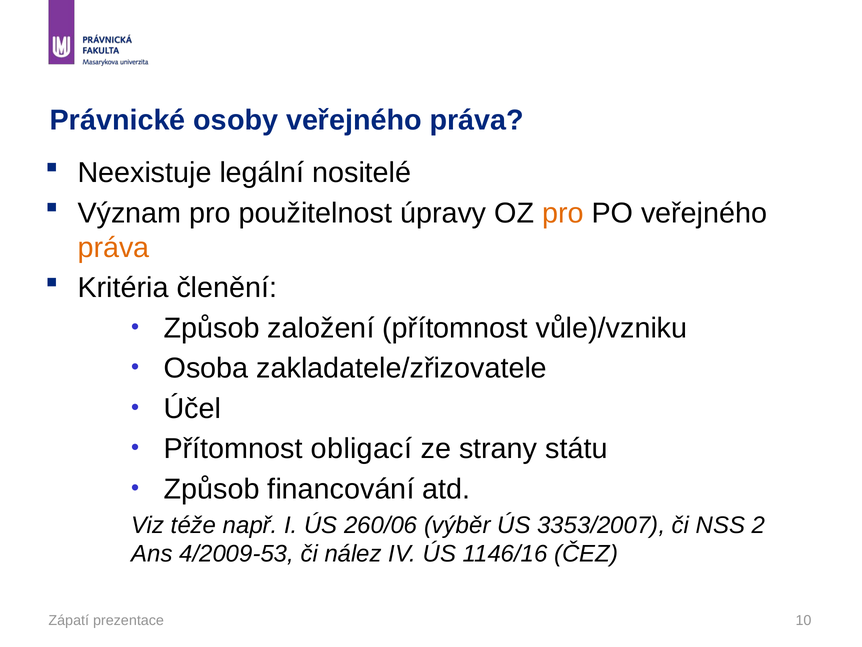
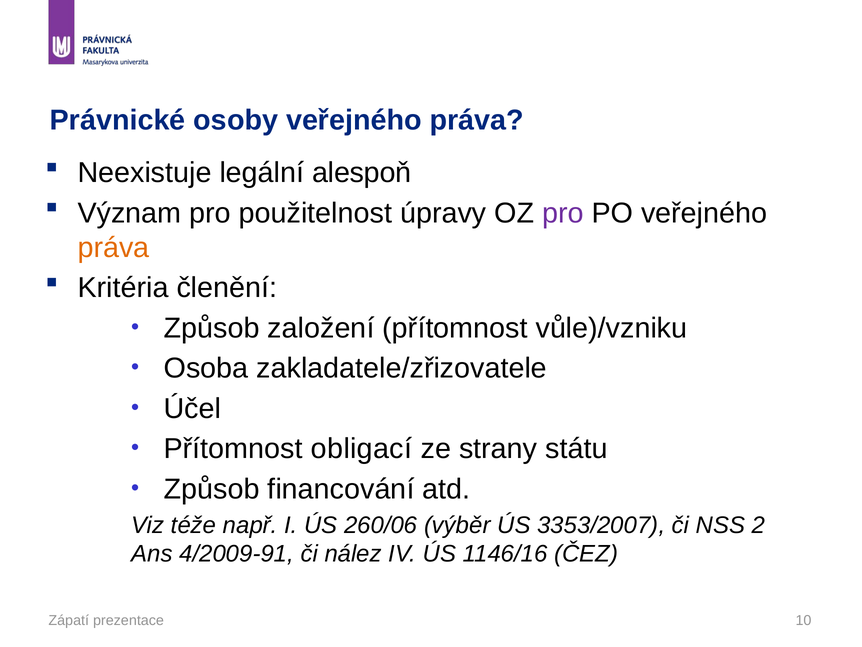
nositelé: nositelé -> alespoň (362, 173)
pro colour: orange -> purple (563, 213)
4/2009-53: 4/2009-53 -> 4/2009-91 (237, 554)
